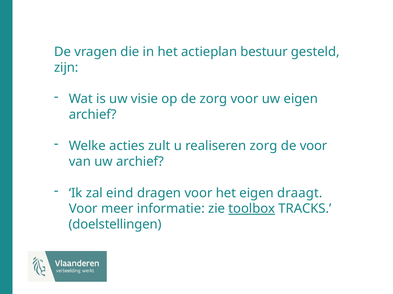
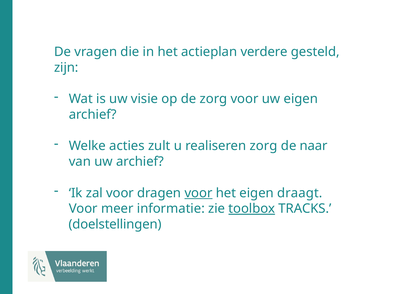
bestuur: bestuur -> verdere (264, 52)
de voor: voor -> naar (314, 146)
zal eind: eind -> voor (120, 193)
voor underline: none -> present (198, 193)
